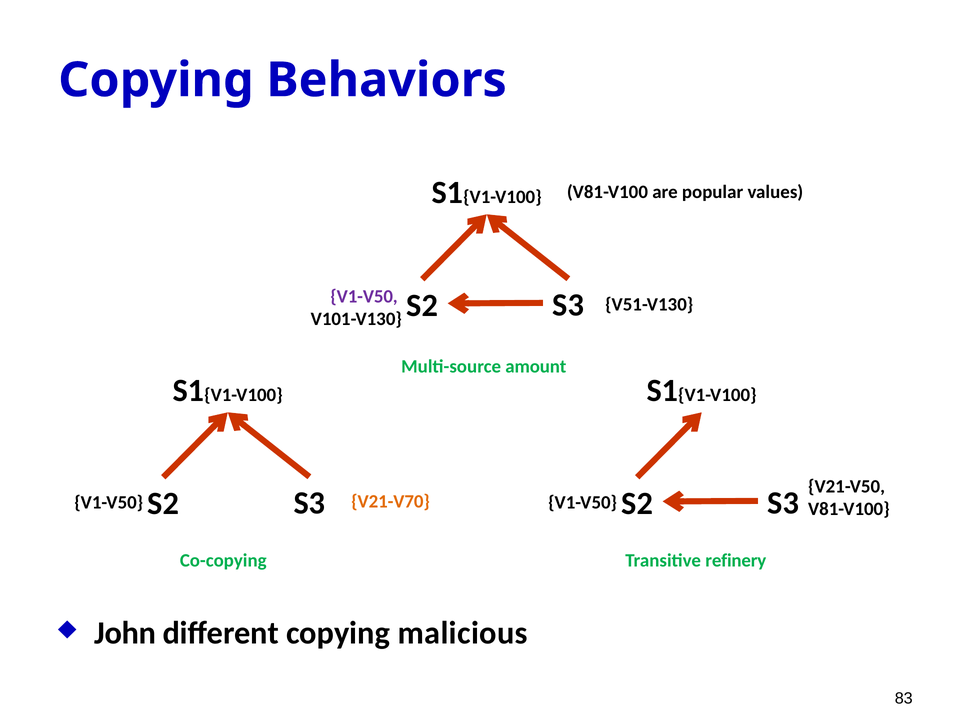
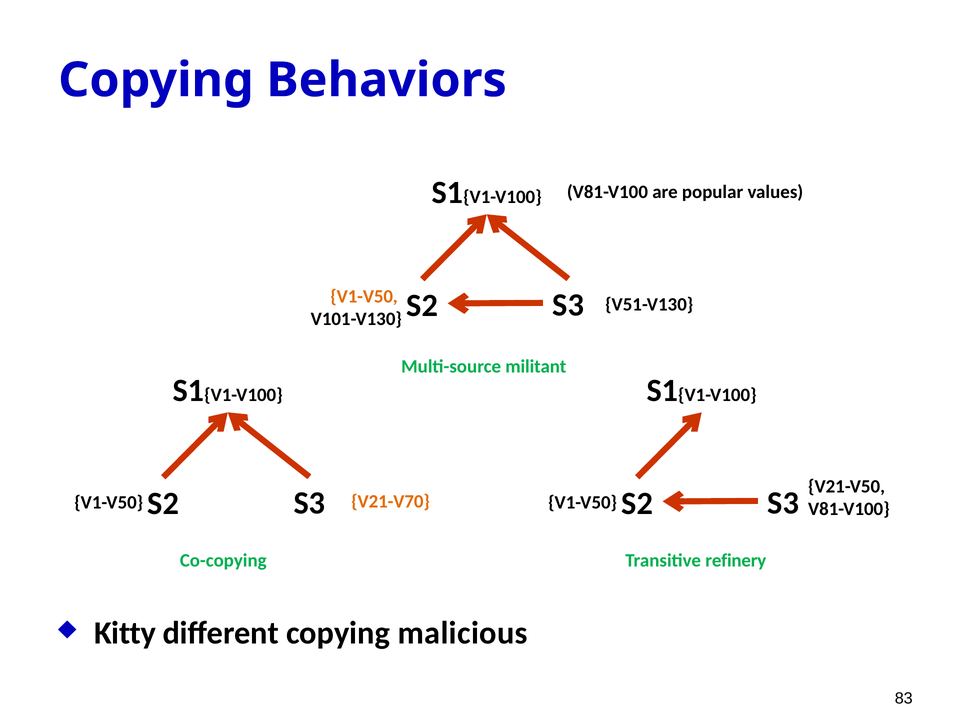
V1-V50 colour: purple -> orange (364, 297)
amount: amount -> militant (536, 367)
John: John -> Kitty (125, 633)
